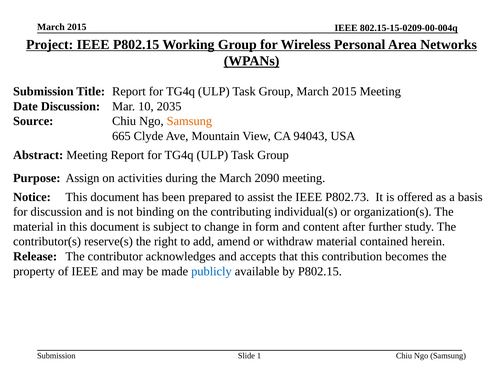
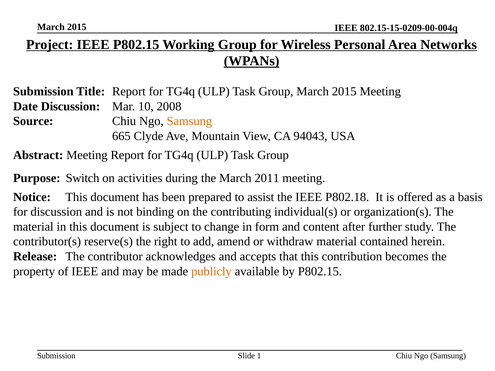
2035: 2035 -> 2008 (169, 106)
Assign: Assign -> Switch (83, 178)
2090: 2090 -> 2011 (267, 178)
P802.73: P802.73 -> P802.18 (347, 197)
publicly colour: blue -> orange (211, 271)
